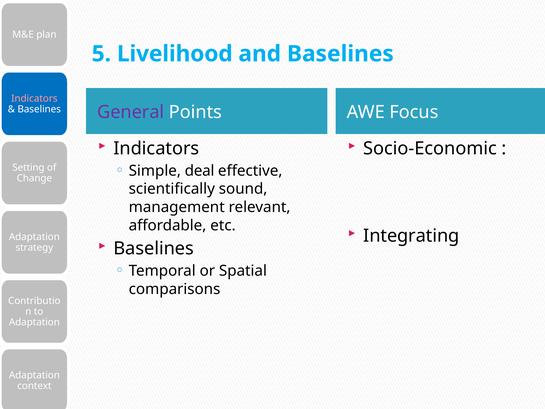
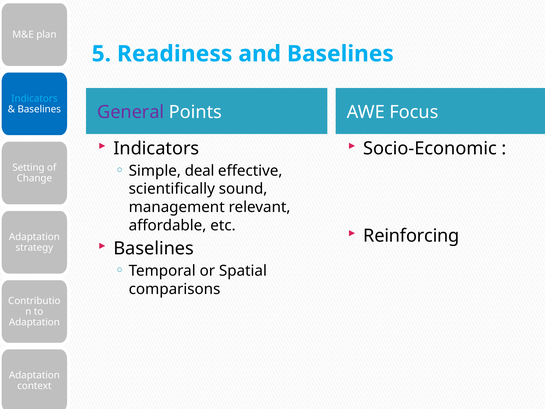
Livelihood: Livelihood -> Readiness (175, 54)
Indicators colour: pink -> light blue (34, 98)
Integrating: Integrating -> Reinforcing (411, 236)
